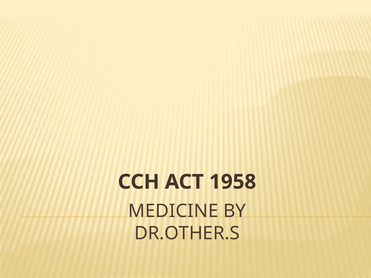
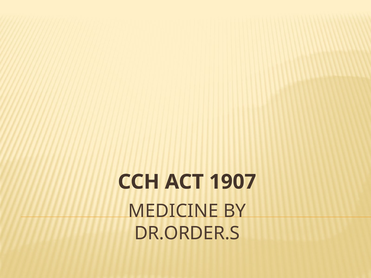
1958: 1958 -> 1907 (233, 182)
DR.OTHER.S: DR.OTHER.S -> DR.ORDER.S (187, 233)
